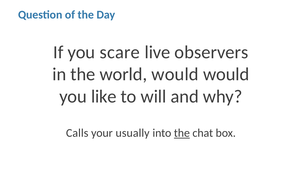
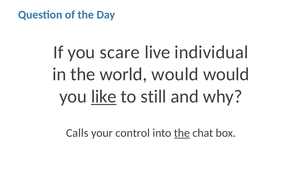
observers: observers -> individual (211, 52)
like underline: none -> present (104, 96)
will: will -> still (154, 96)
usually: usually -> control (133, 133)
